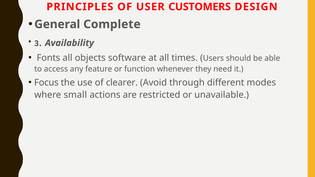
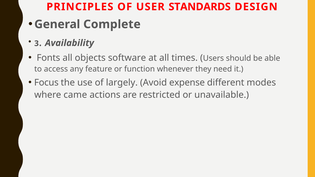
CUSTOMERS: CUSTOMERS -> STANDARDS (200, 7)
clearer: clearer -> largely (122, 83)
through: through -> expense (187, 83)
small: small -> came (75, 95)
